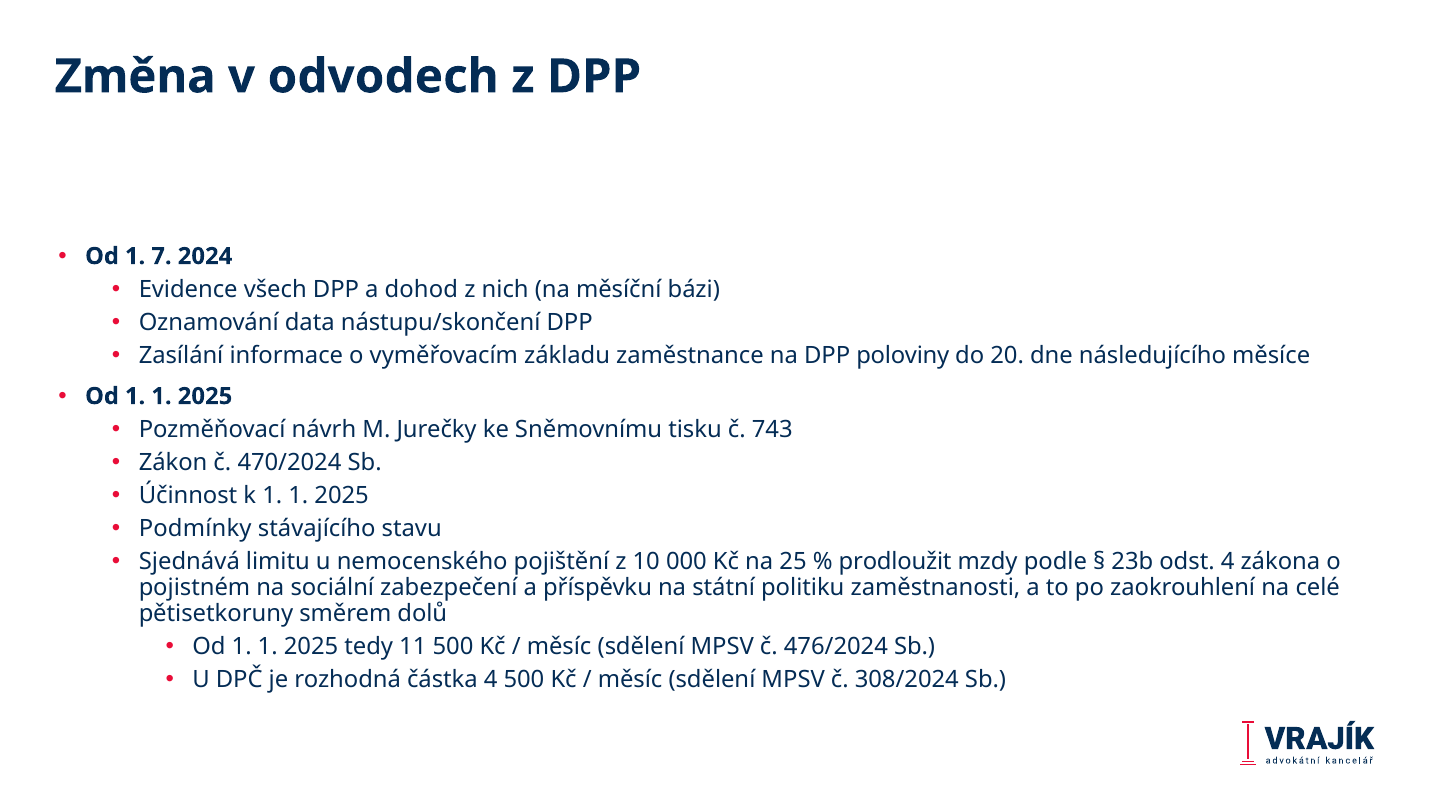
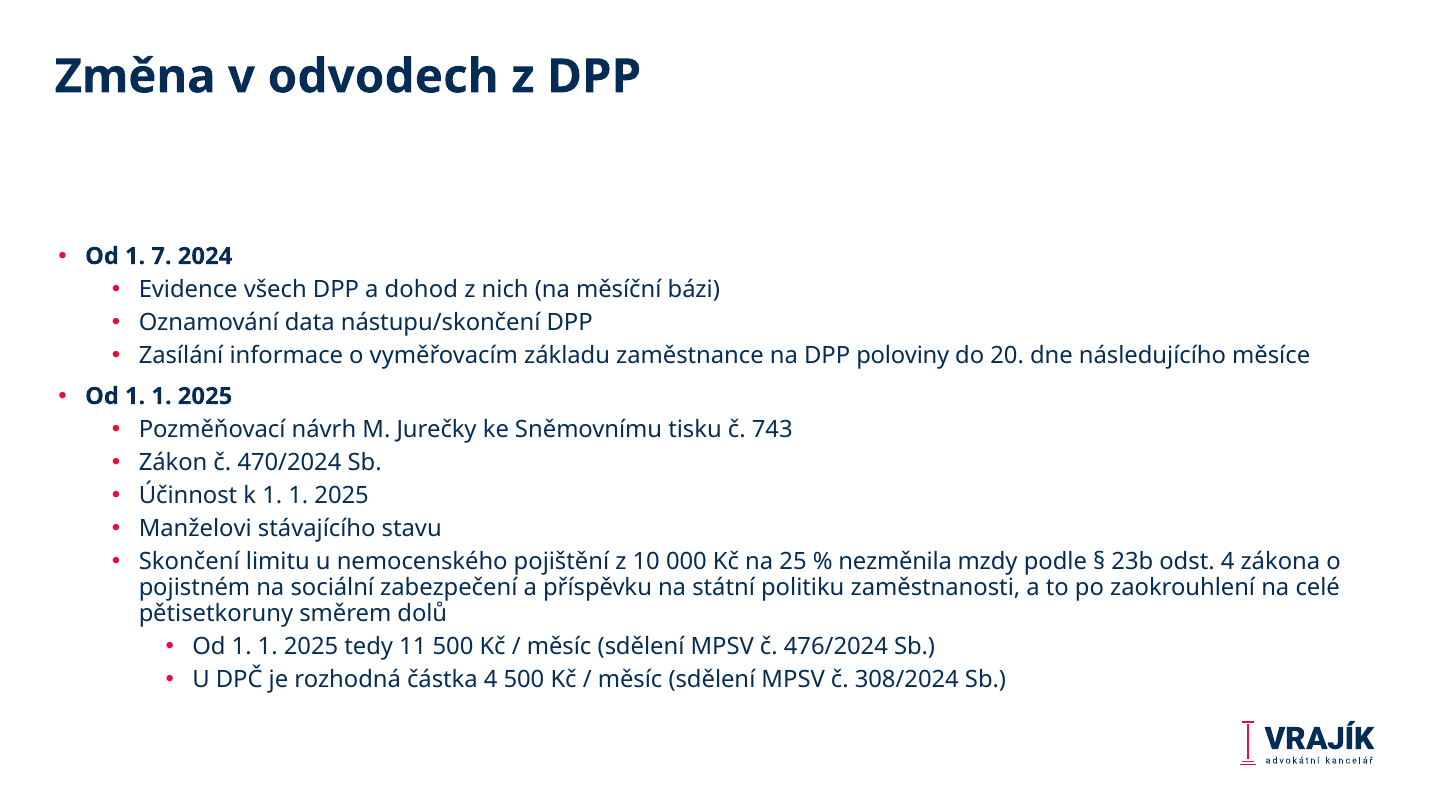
Podmínky: Podmínky -> Manželovi (195, 529)
Sjednává: Sjednává -> Skončení (189, 562)
prodloužit: prodloužit -> nezměnila (895, 562)
